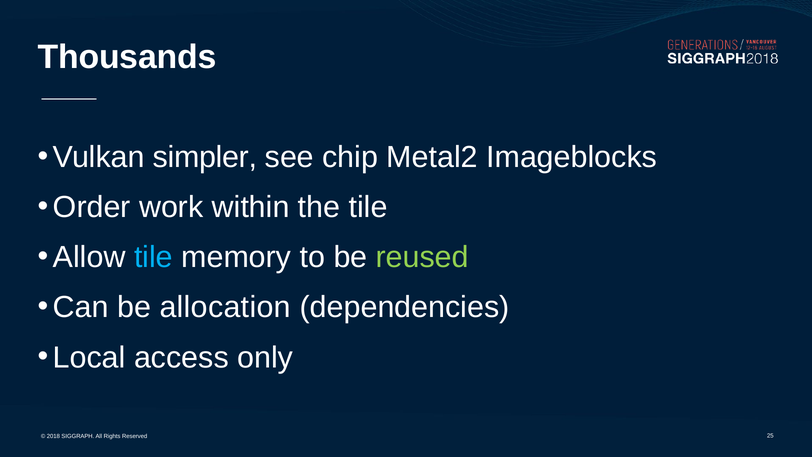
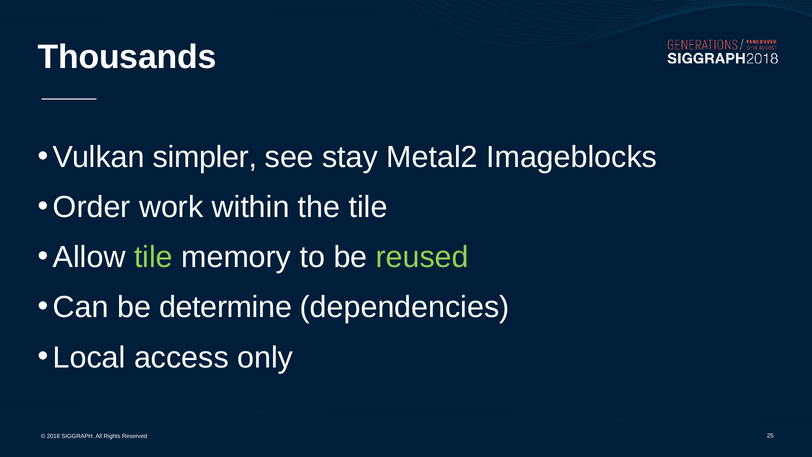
chip: chip -> stay (350, 157)
tile colour: light blue -> light green (153, 257)
allocation: allocation -> determine (226, 307)
